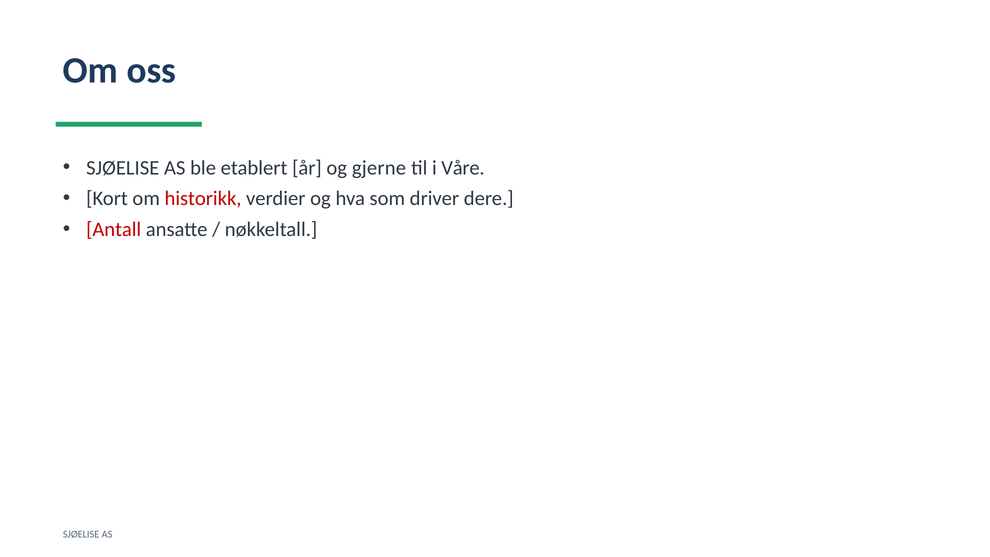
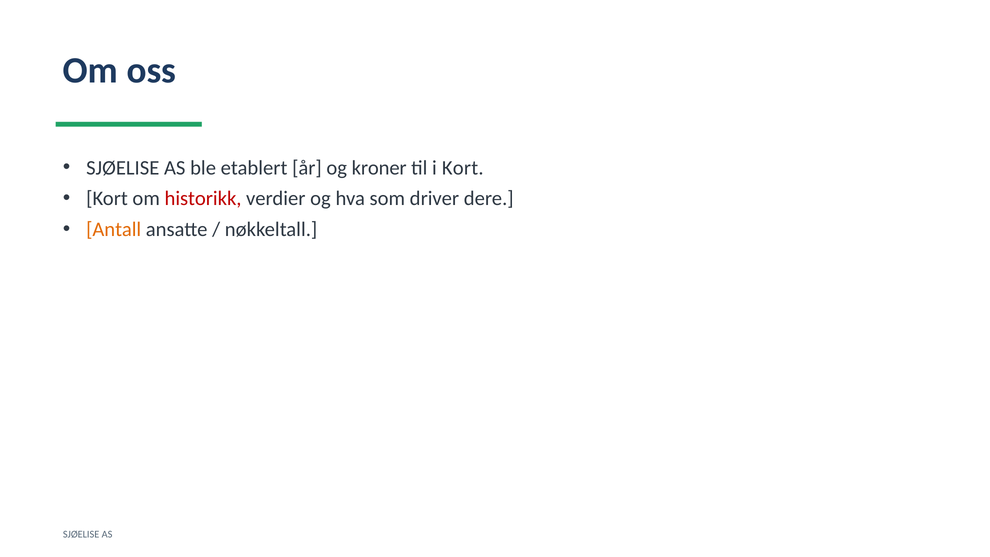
gjerne: gjerne -> kroner (379, 168)
i Våre: Våre -> Kort (463, 168)
Antall colour: red -> orange (114, 230)
